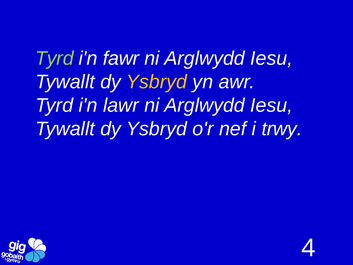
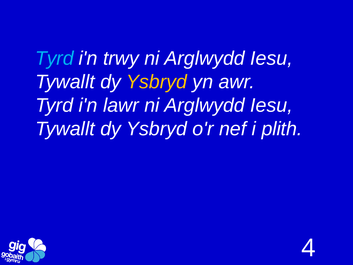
Tyrd colour: light green -> light blue (54, 58)
fawr: fawr -> trwy (121, 58)
trwy: trwy -> plith (282, 129)
